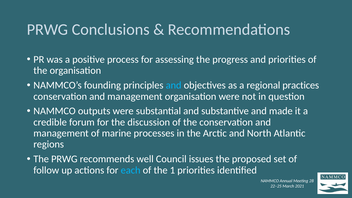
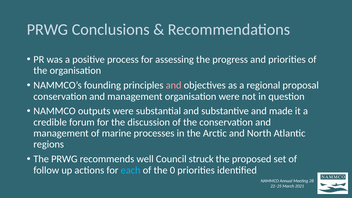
and colour: light blue -> pink (174, 85)
practices: practices -> proposal (301, 85)
issues: issues -> struck (201, 159)
1: 1 -> 0 (172, 170)
